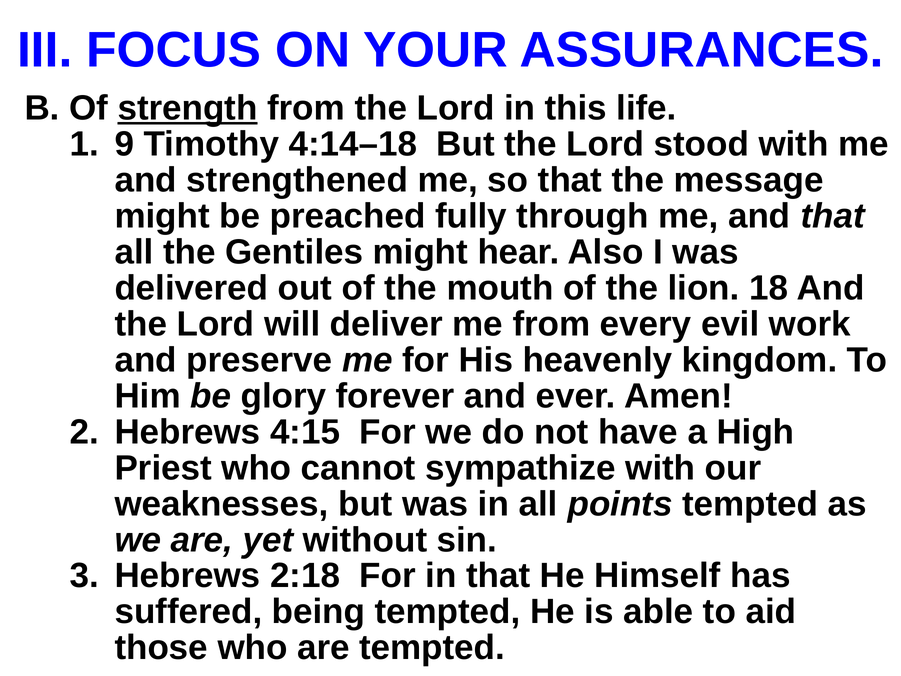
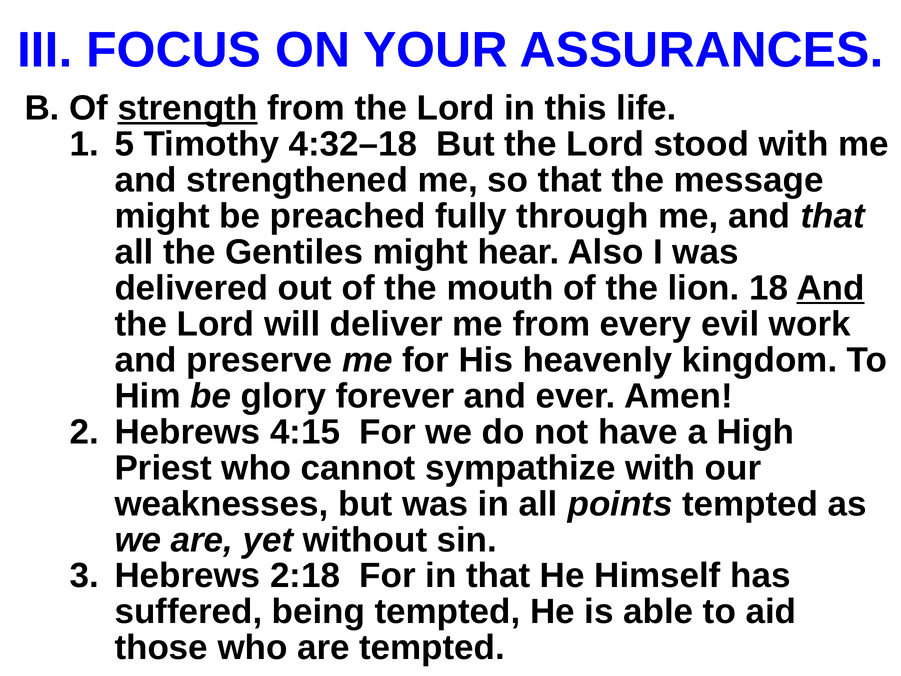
9: 9 -> 5 (124, 144)
4:14–18: 4:14–18 -> 4:32–18 (353, 144)
And underline: none -> present (831, 288)
